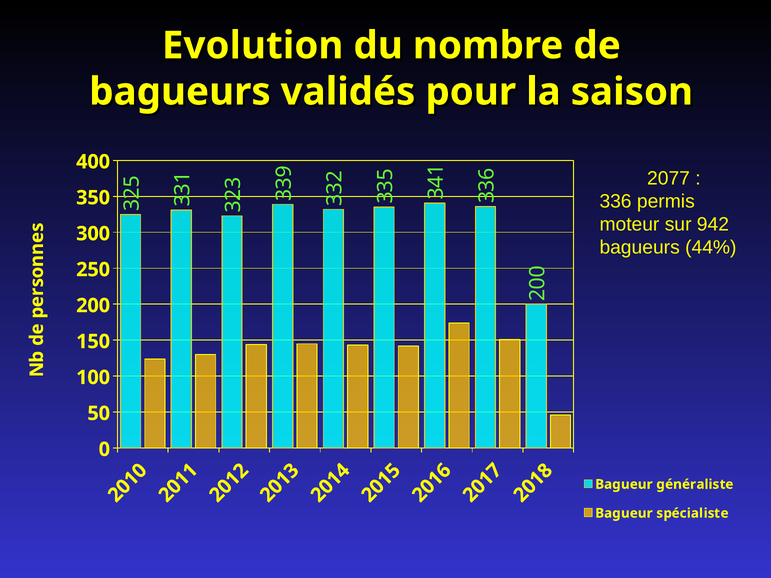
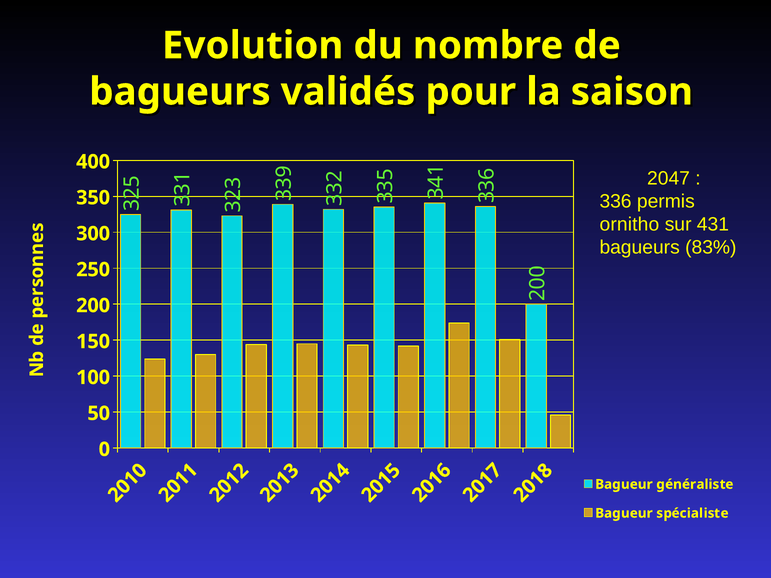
2077: 2077 -> 2047 (669, 178)
moteur: moteur -> ornitho (629, 225)
942: 942 -> 431 (713, 225)
44%: 44% -> 83% (711, 248)
